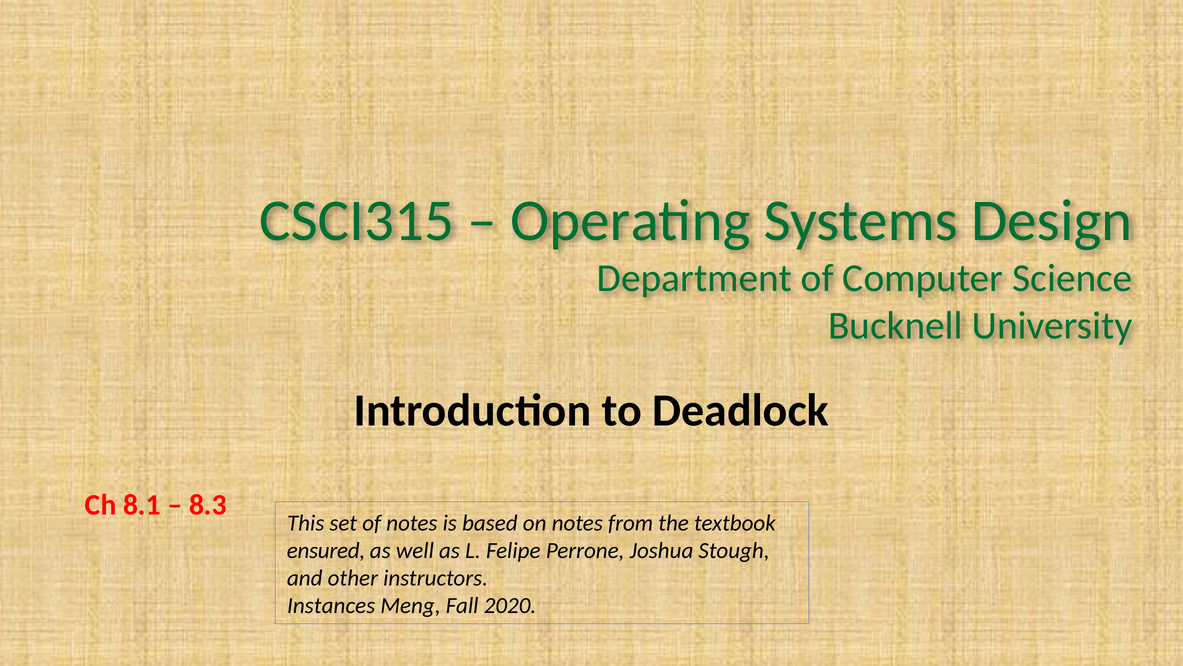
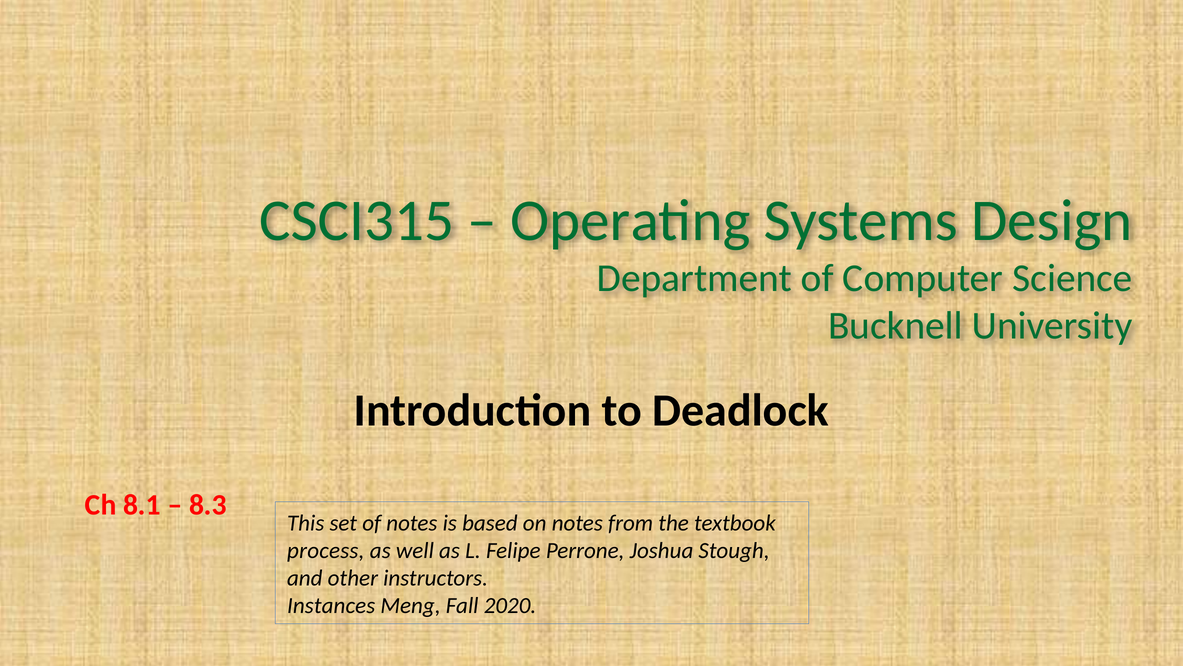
ensured: ensured -> process (326, 550)
